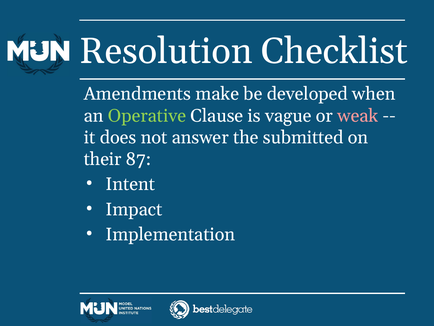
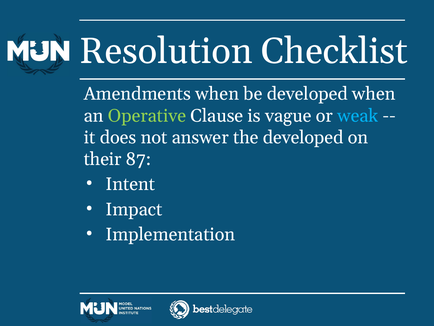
Amendments make: make -> when (217, 94)
weak colour: pink -> light blue (358, 116)
the submitted: submitted -> developed (303, 137)
